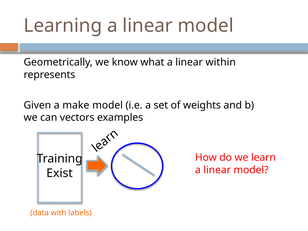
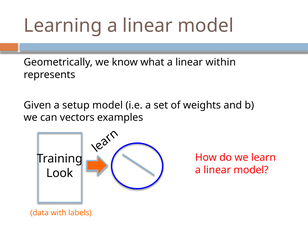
make: make -> setup (76, 105)
Exist: Exist -> Look (60, 173)
